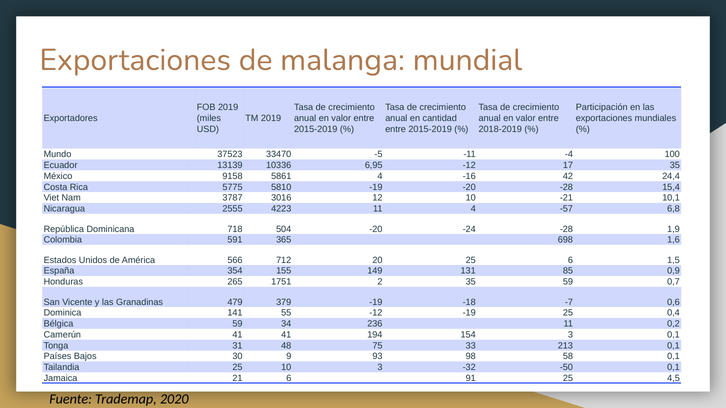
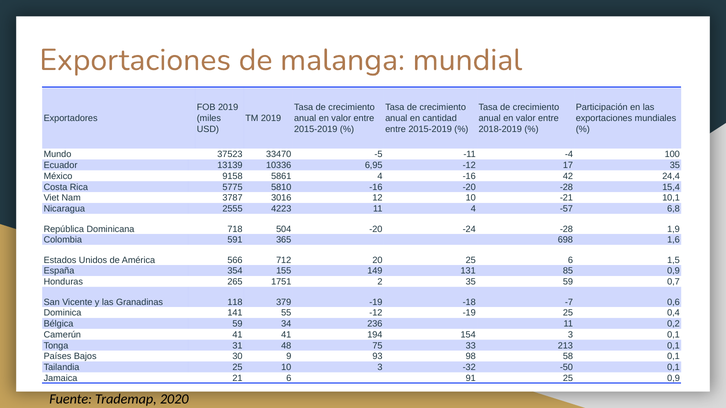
5810 -19: -19 -> -16 (376, 187)
479: 479 -> 118 (235, 302)
25 4,5: 4,5 -> 0,9 (674, 379)
